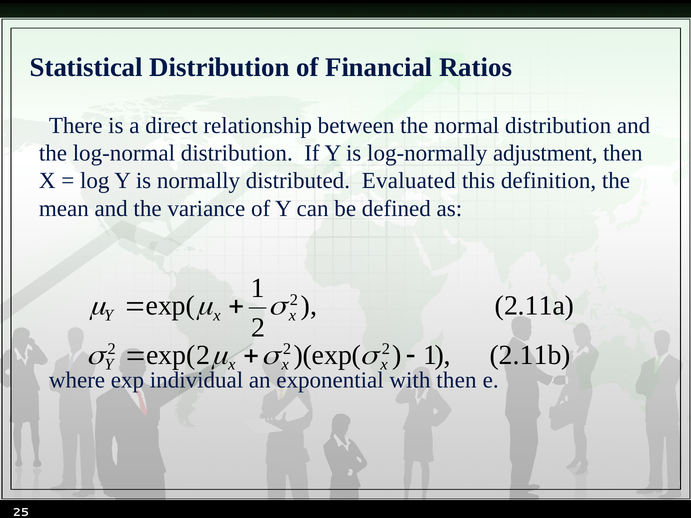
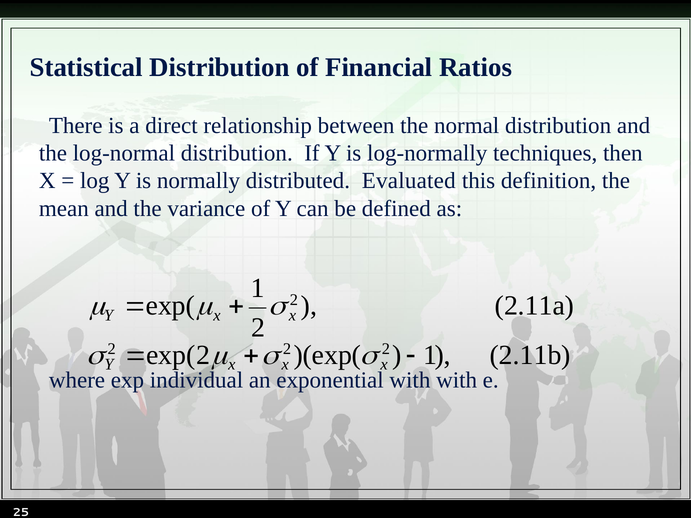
adjustment: adjustment -> techniques (545, 153)
with then: then -> with (457, 381)
